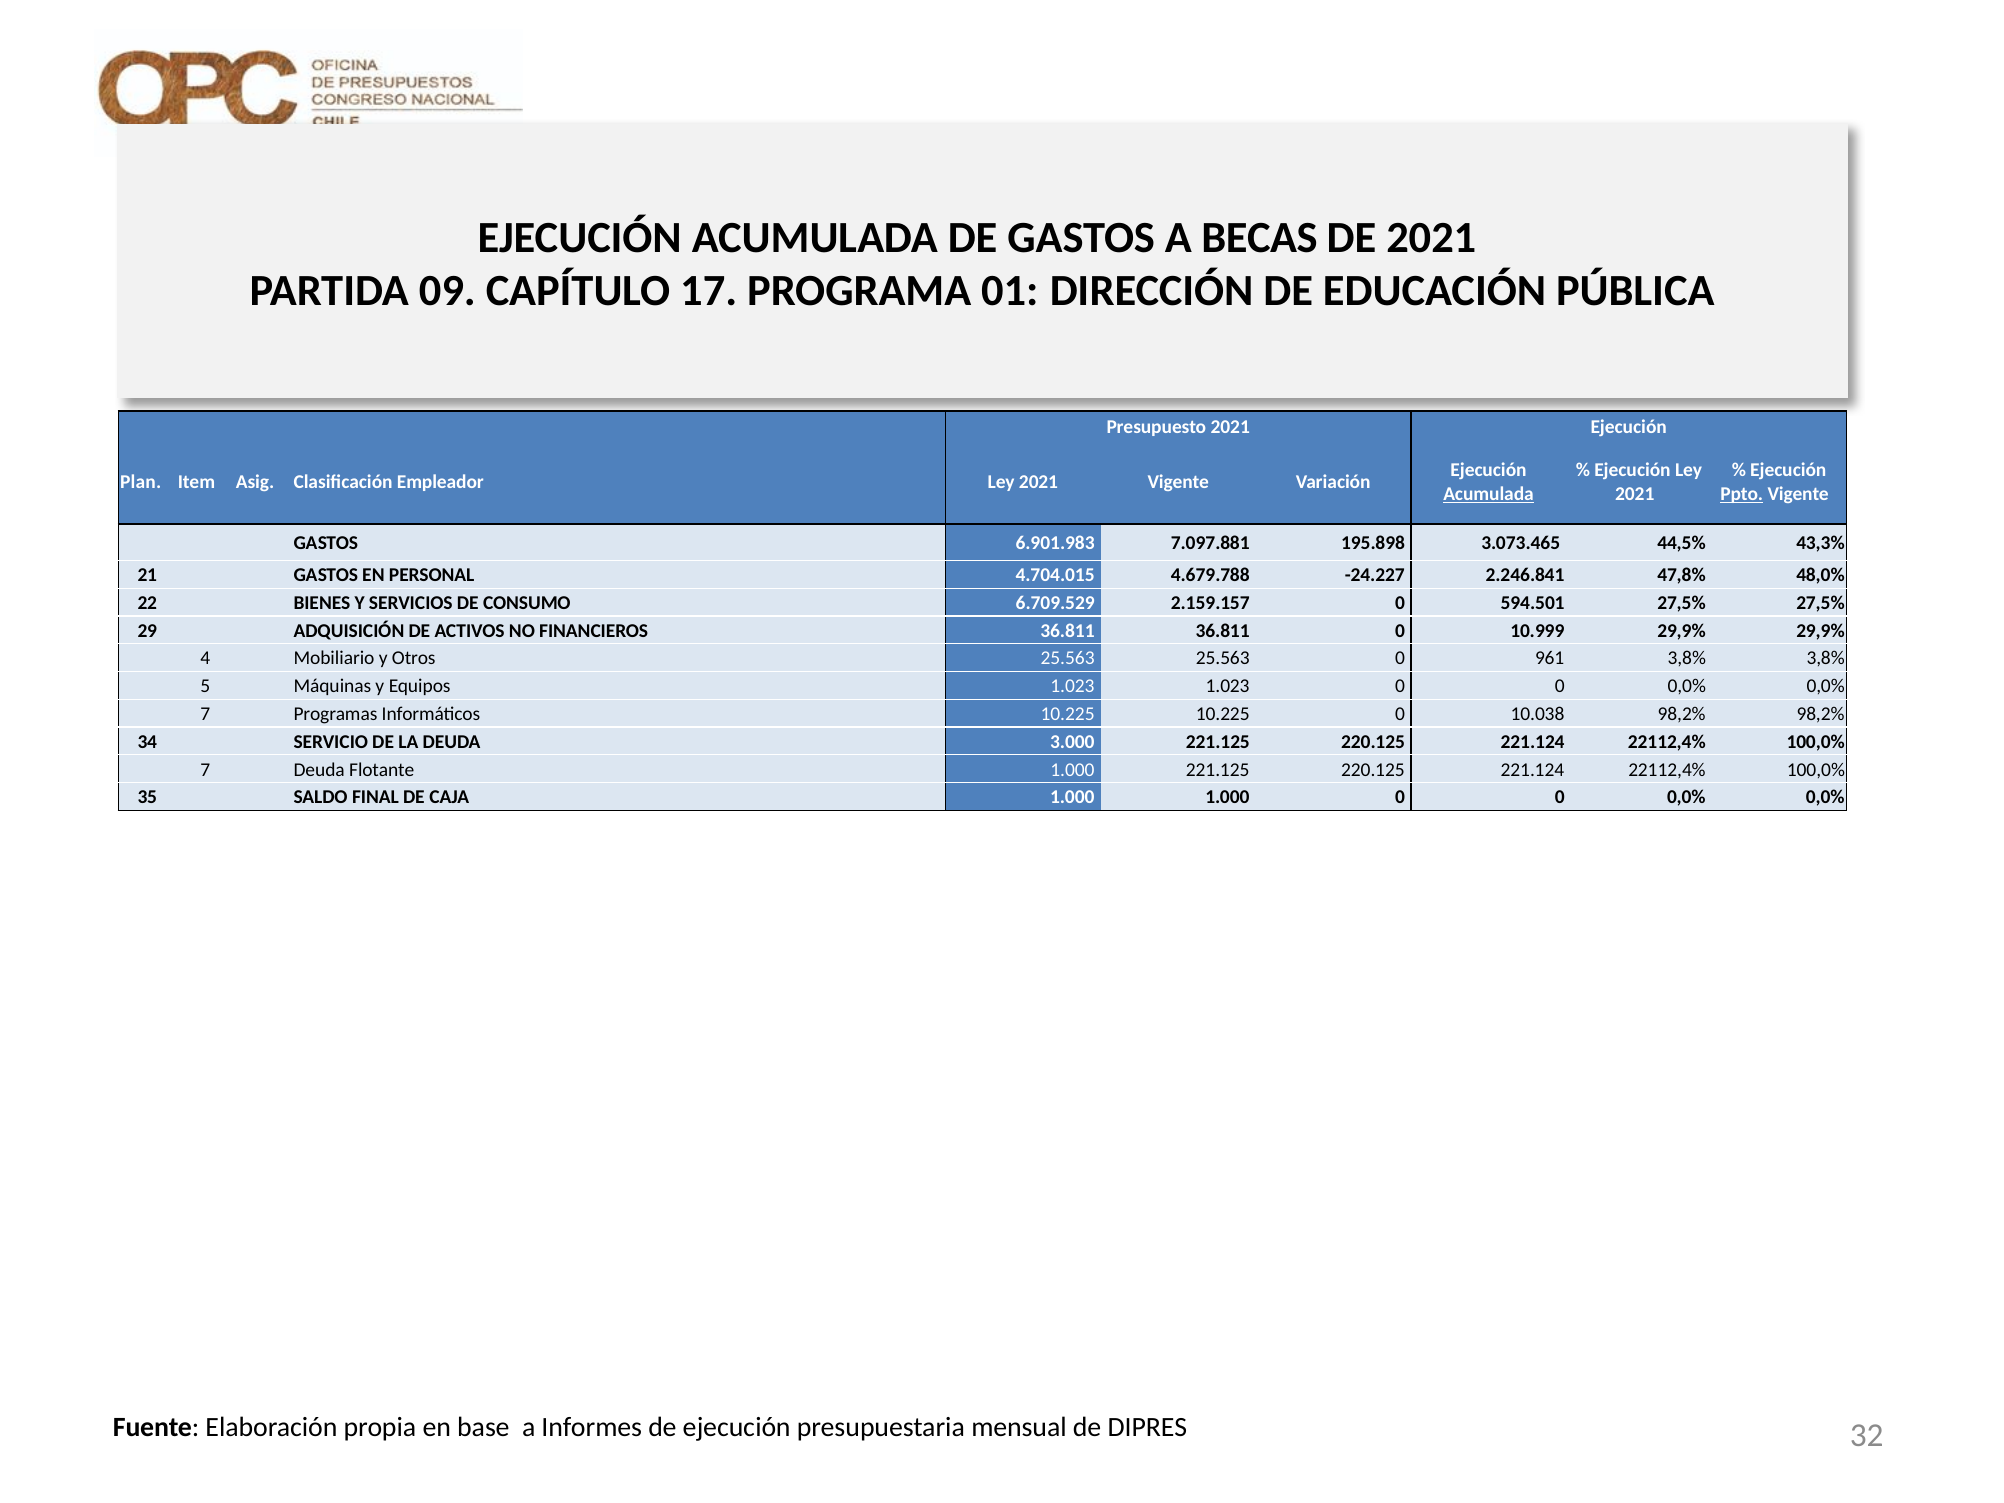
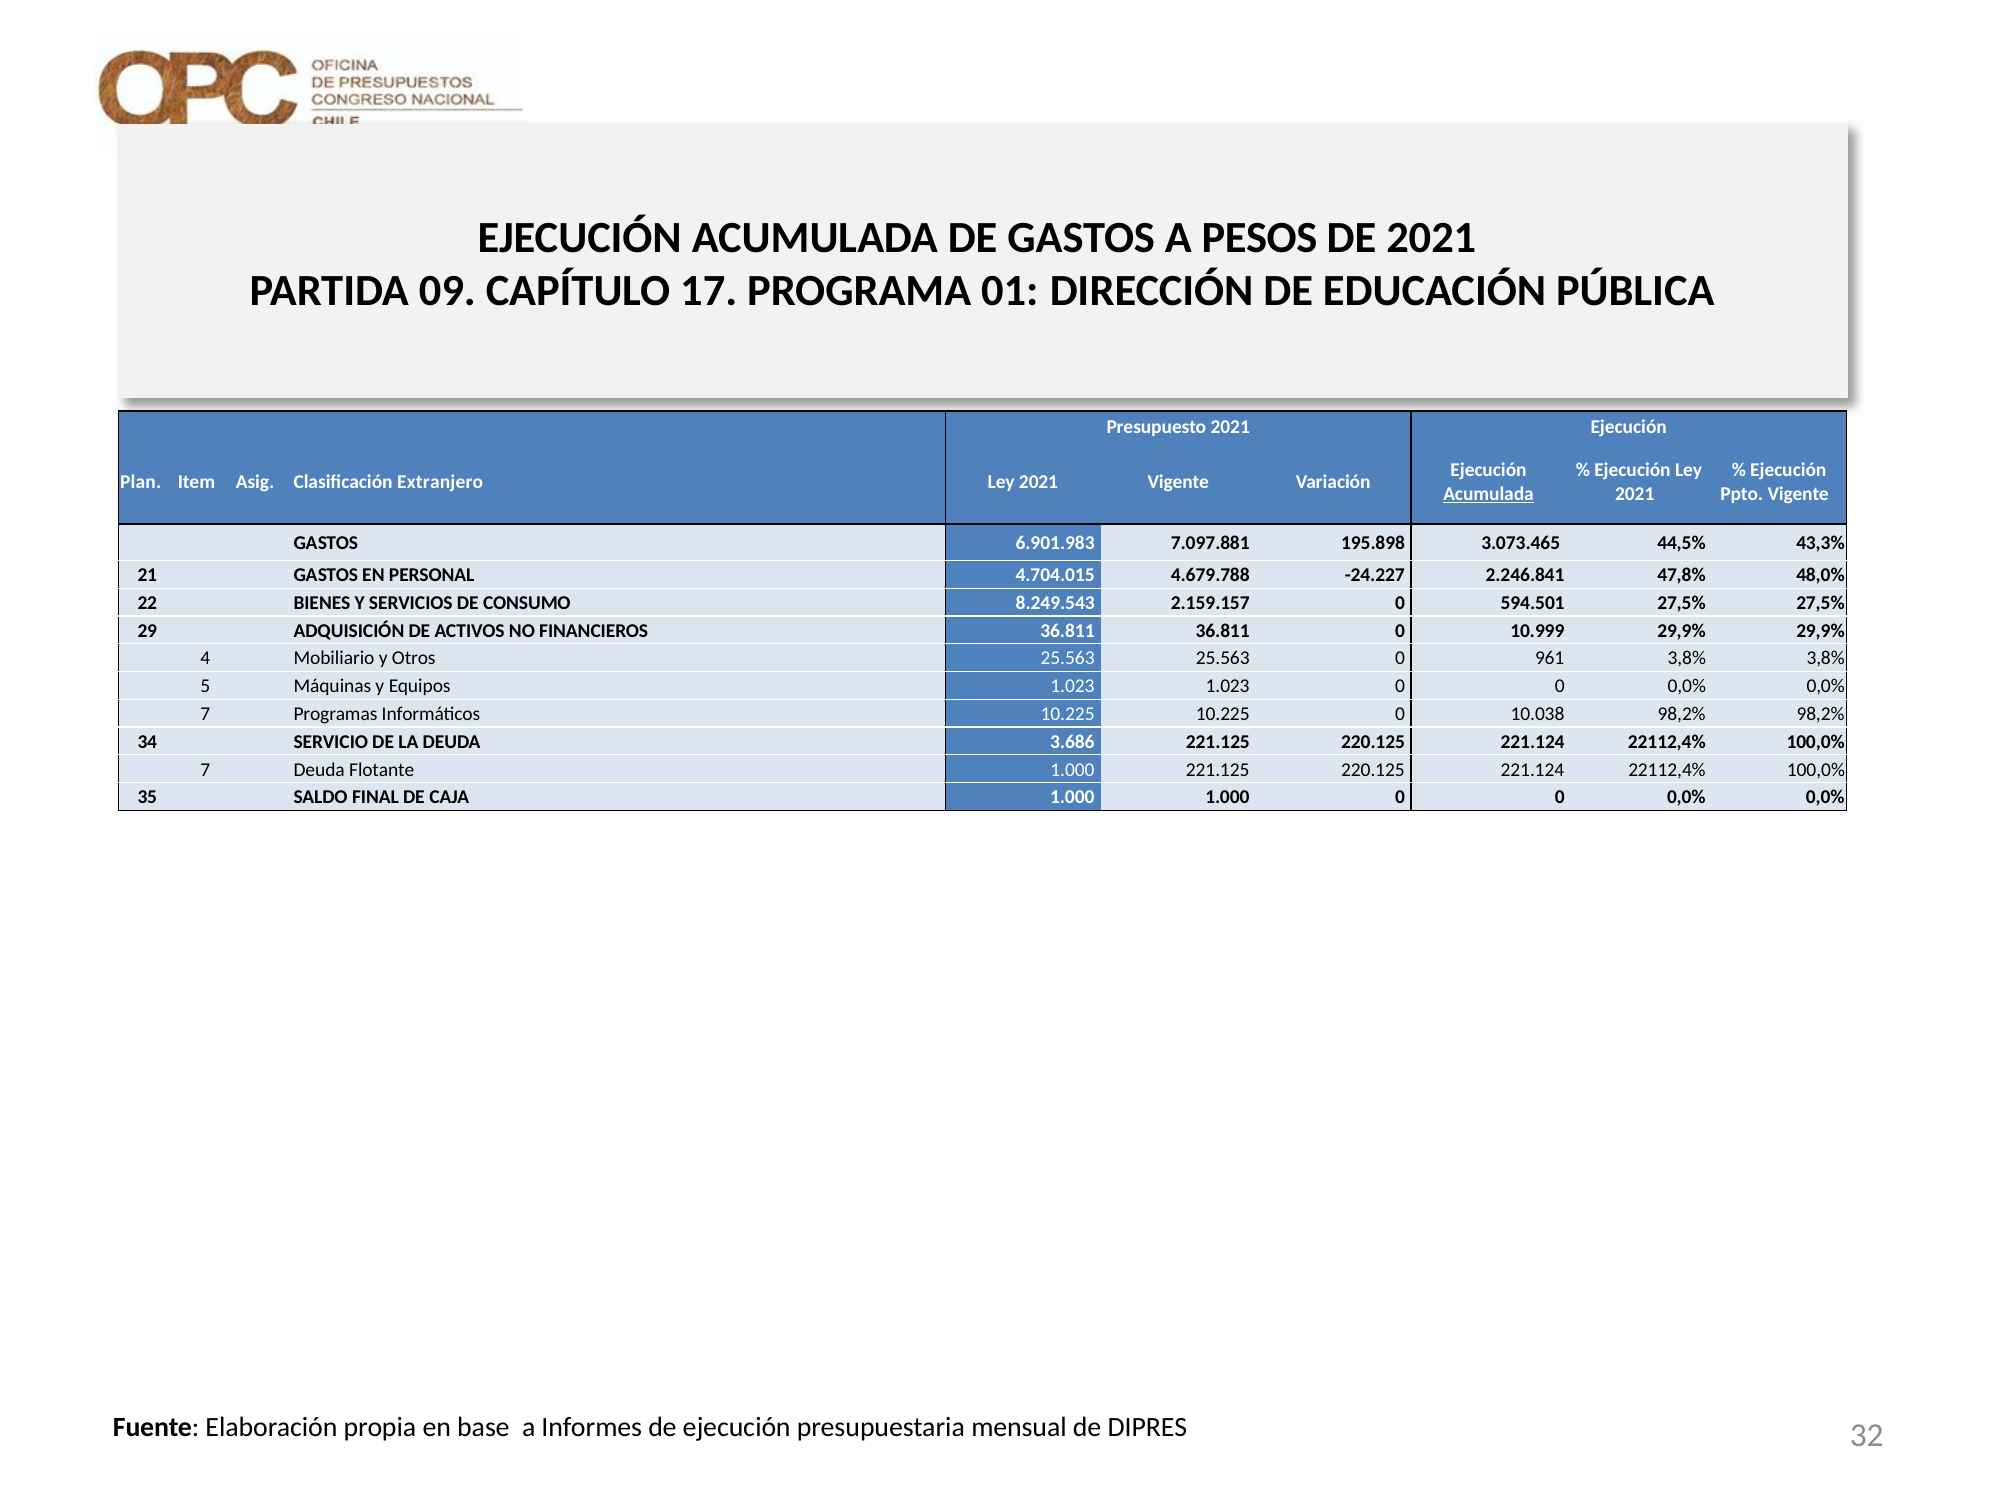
A BECAS: BECAS -> PESOS (1259, 237)
Empleador: Empleador -> Extranjero (440, 482)
Ppto underline: present -> none (1742, 494)
6.709.529: 6.709.529 -> 8.249.543 (1055, 603)
3.000: 3.000 -> 3.686 (1072, 742)
